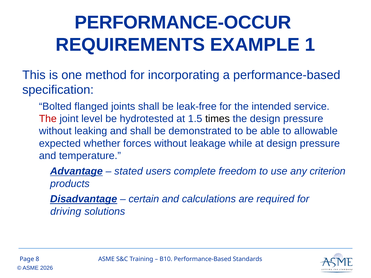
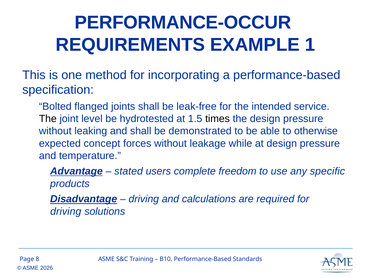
The colour: red -> black (48, 119)
allowable: allowable -> otherwise (316, 131)
whether: whether -> concept (102, 144)
criterion: criterion -> specific (327, 171)
certain: certain -> driving (144, 199)
